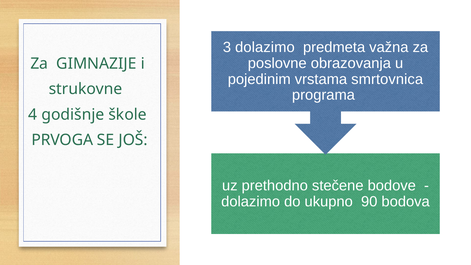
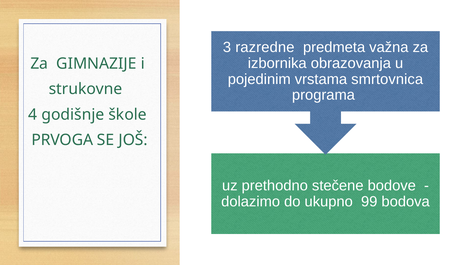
3 dolazimo: dolazimo -> razredne (265, 47)
poslovne: poslovne -> izbornika (277, 63)
90: 90 -> 99 (369, 201)
